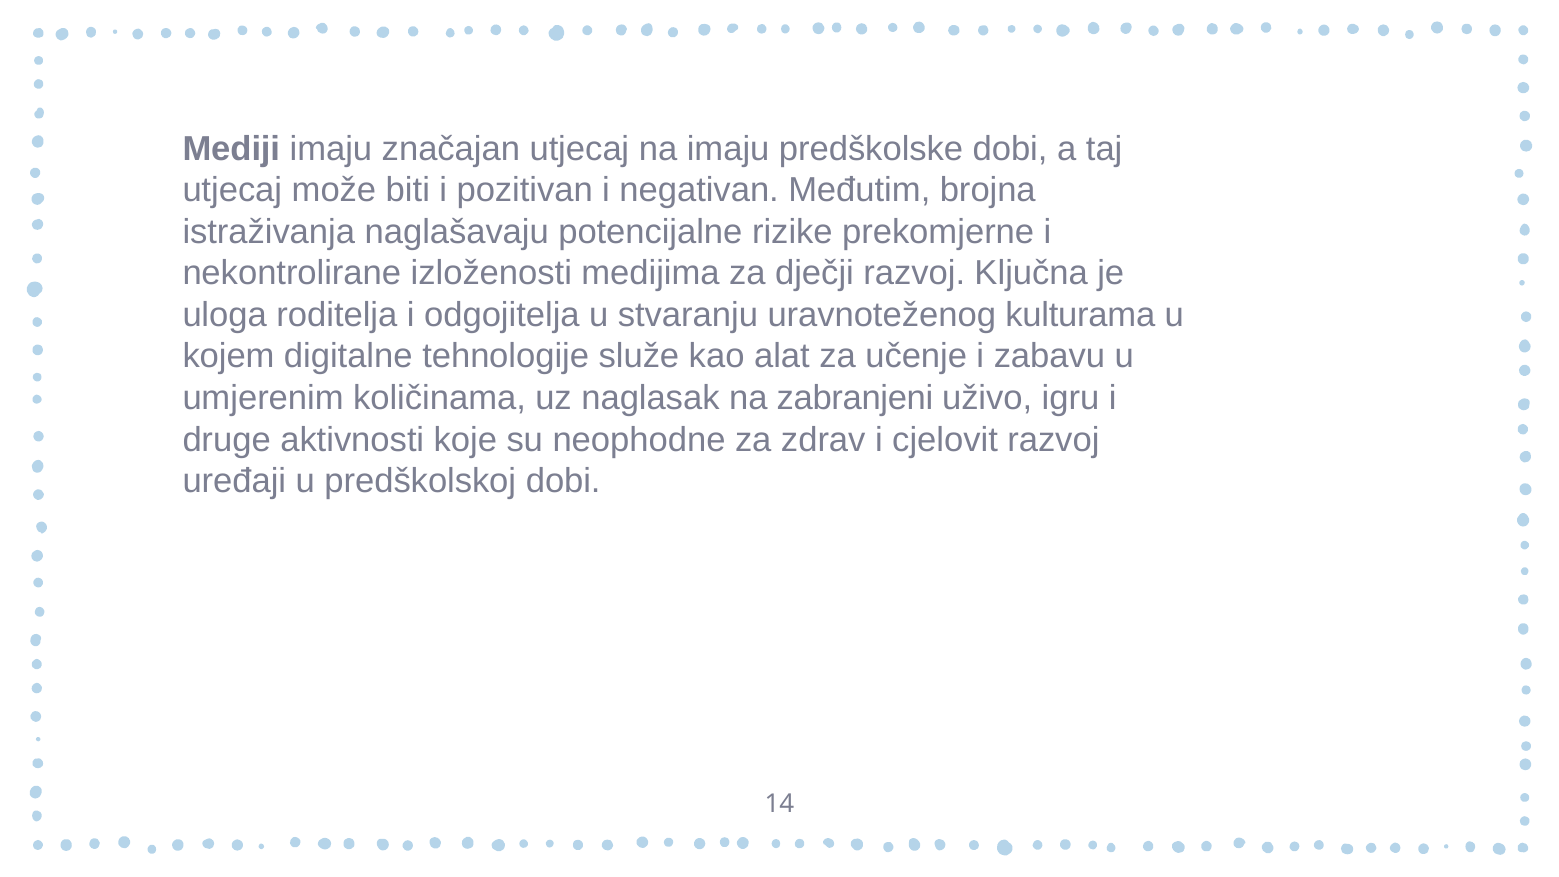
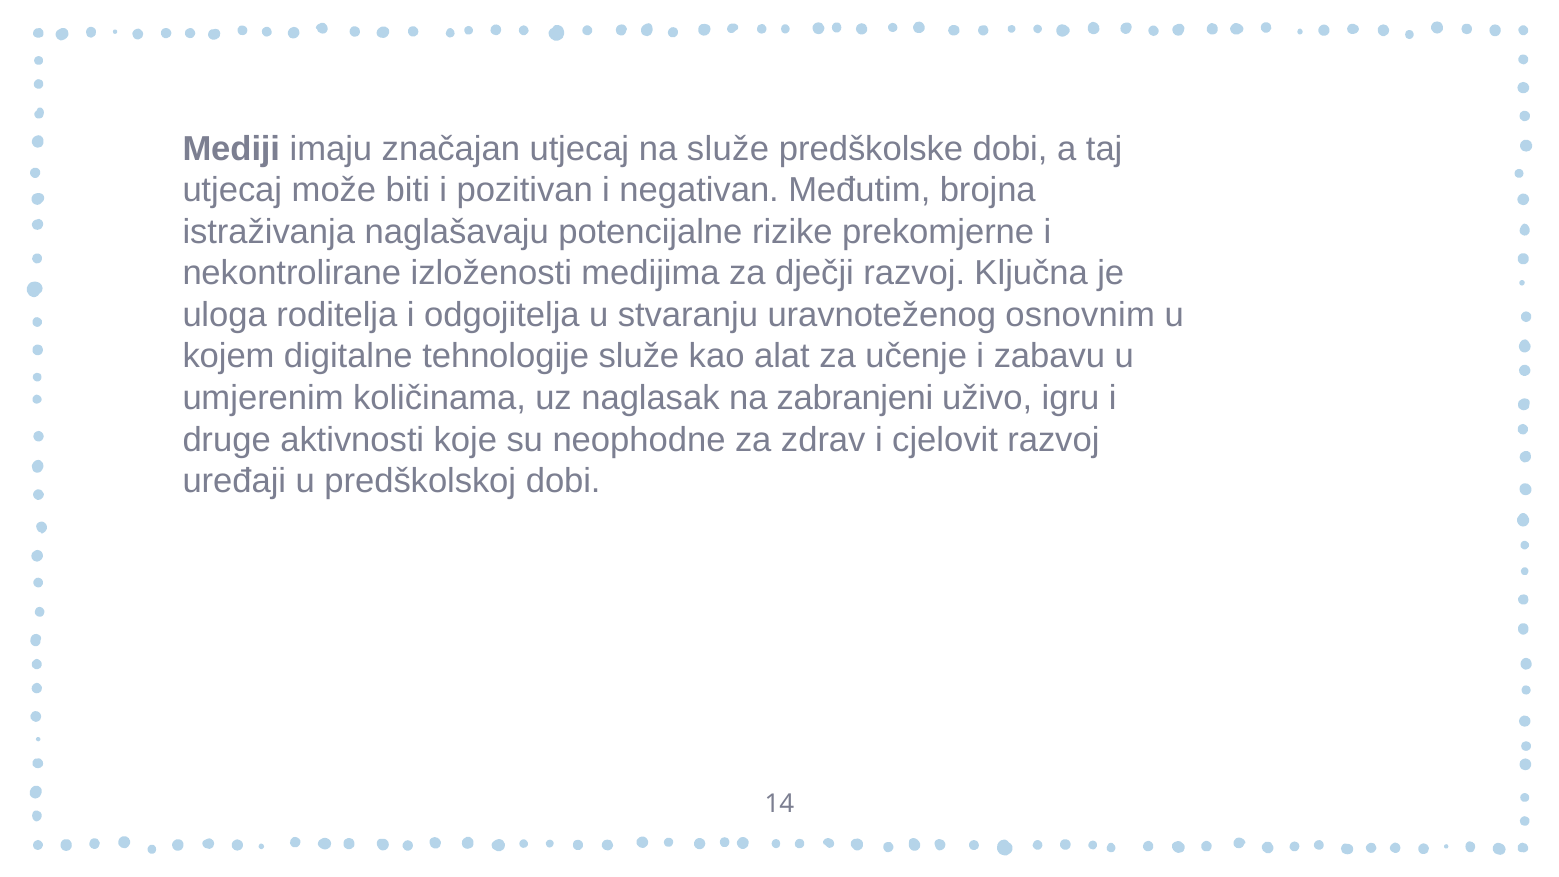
na imaju: imaju -> služe (728, 149)
kulturama: kulturama -> osnovnim (1080, 315)
